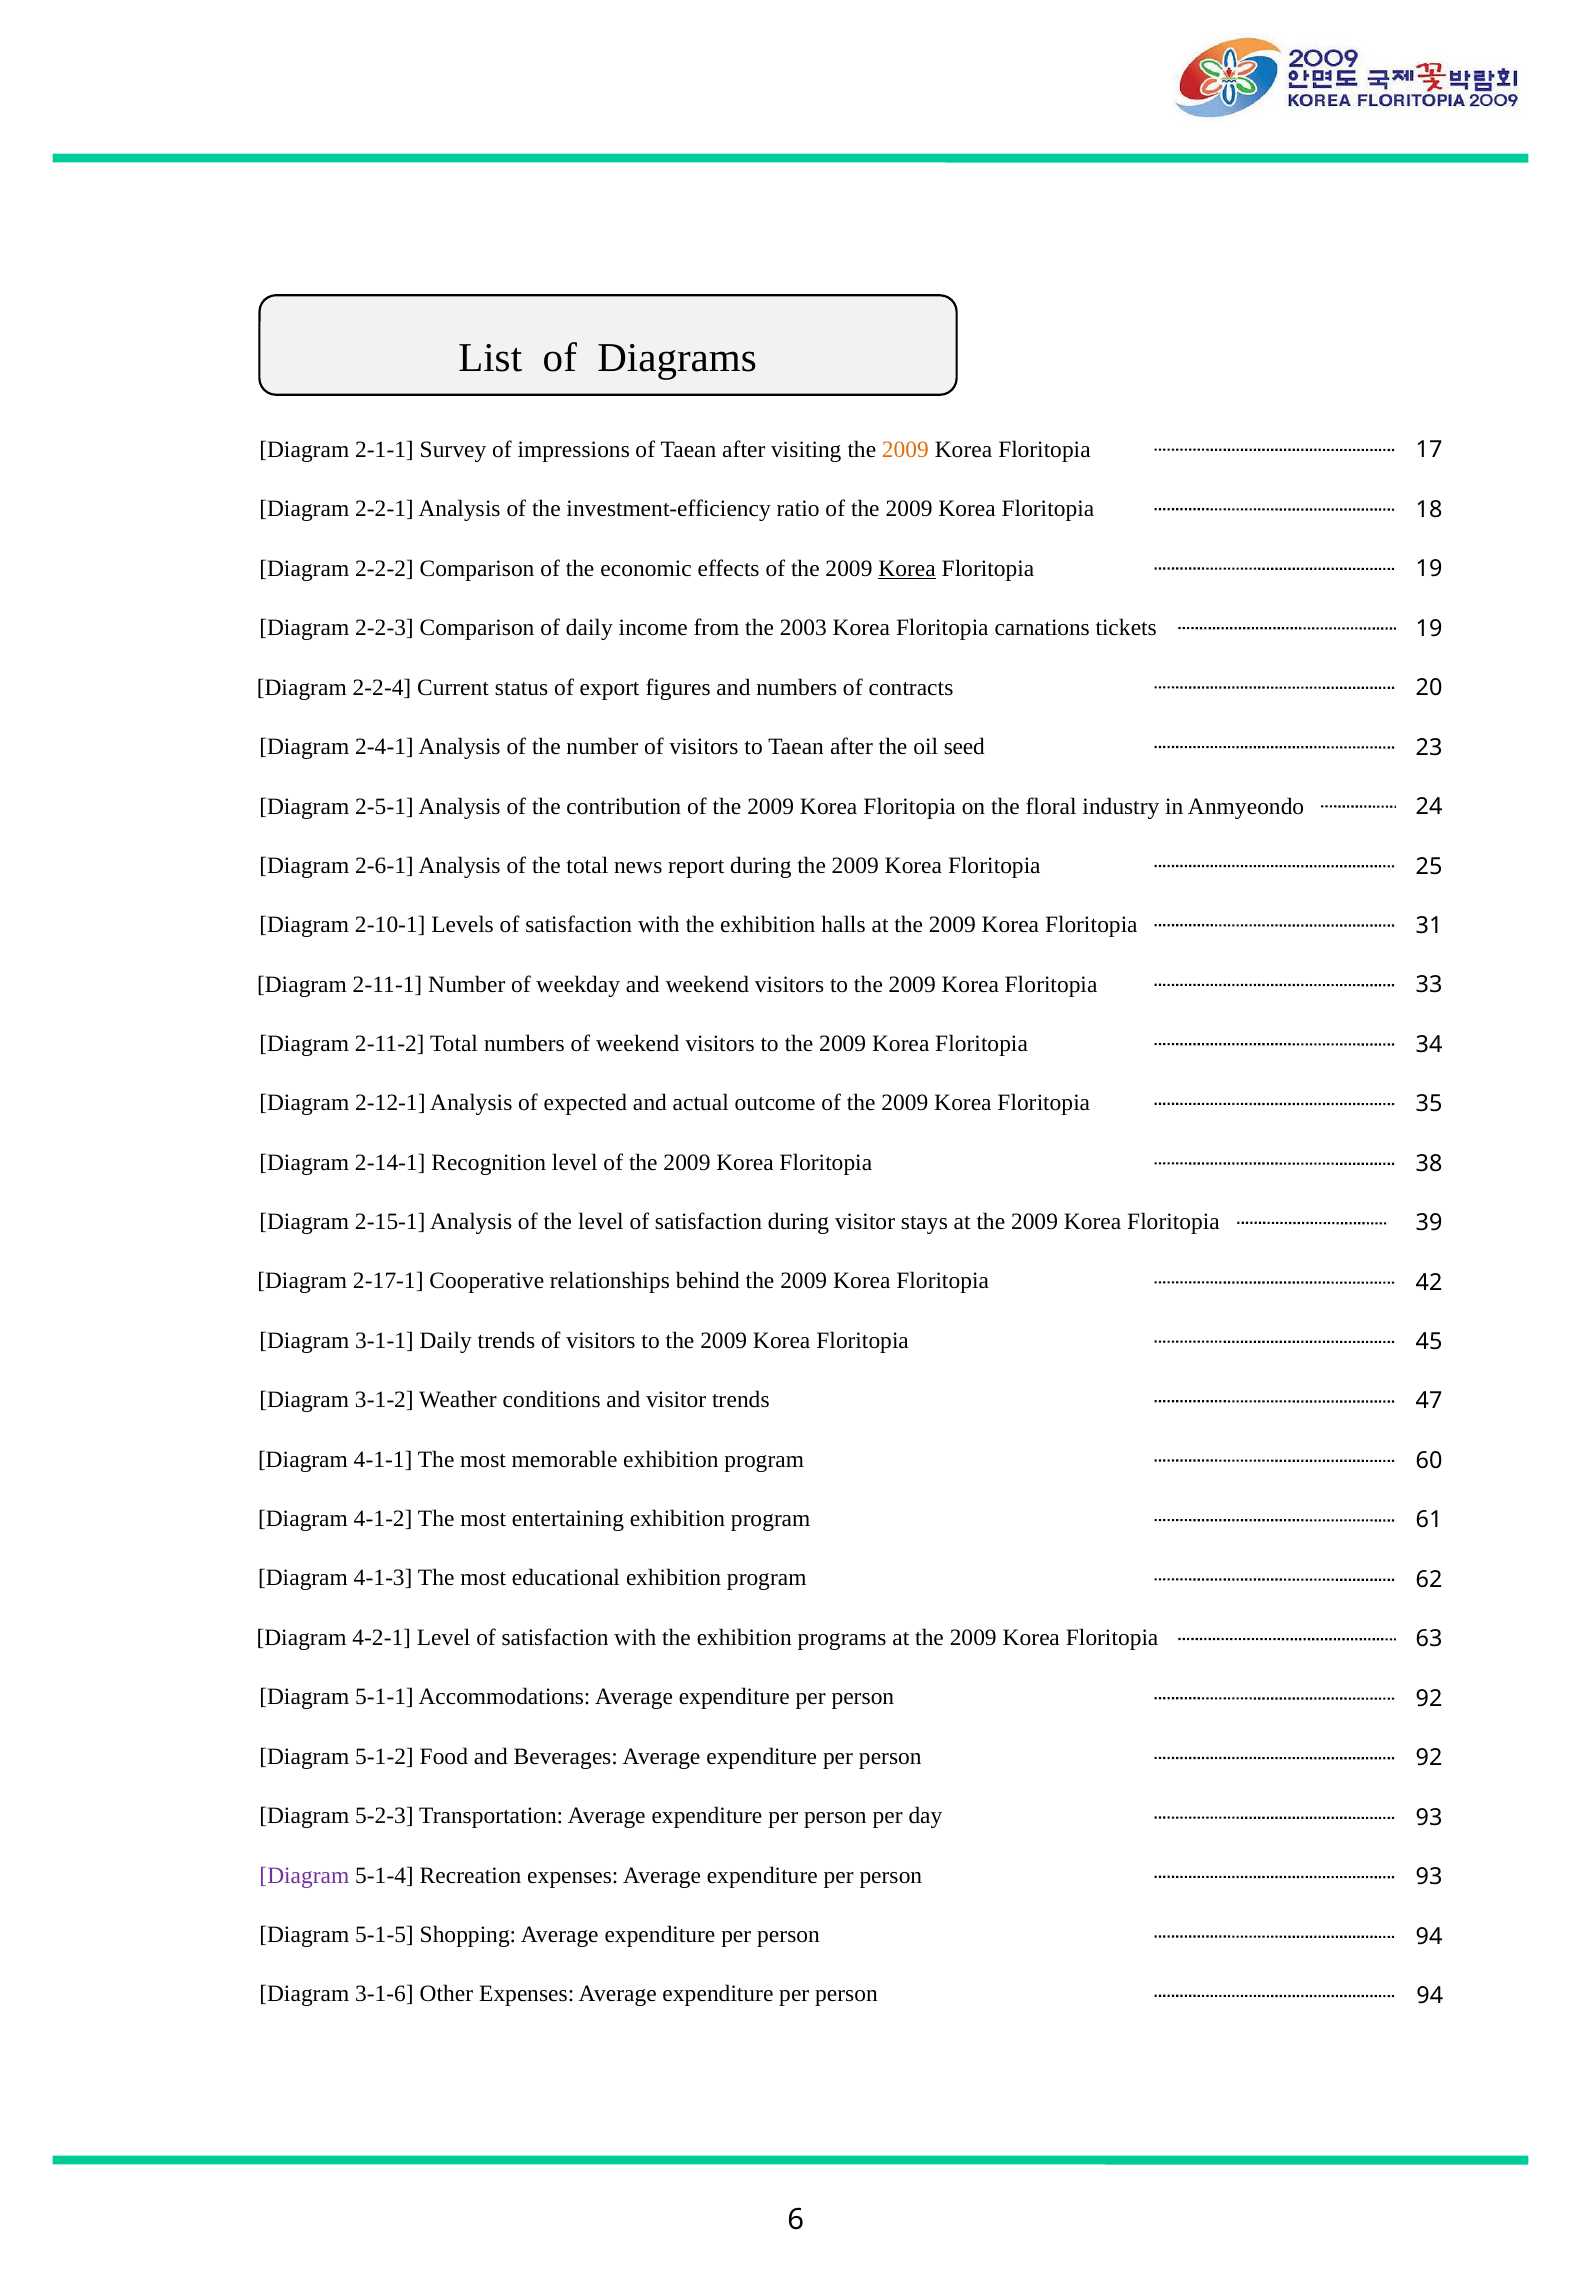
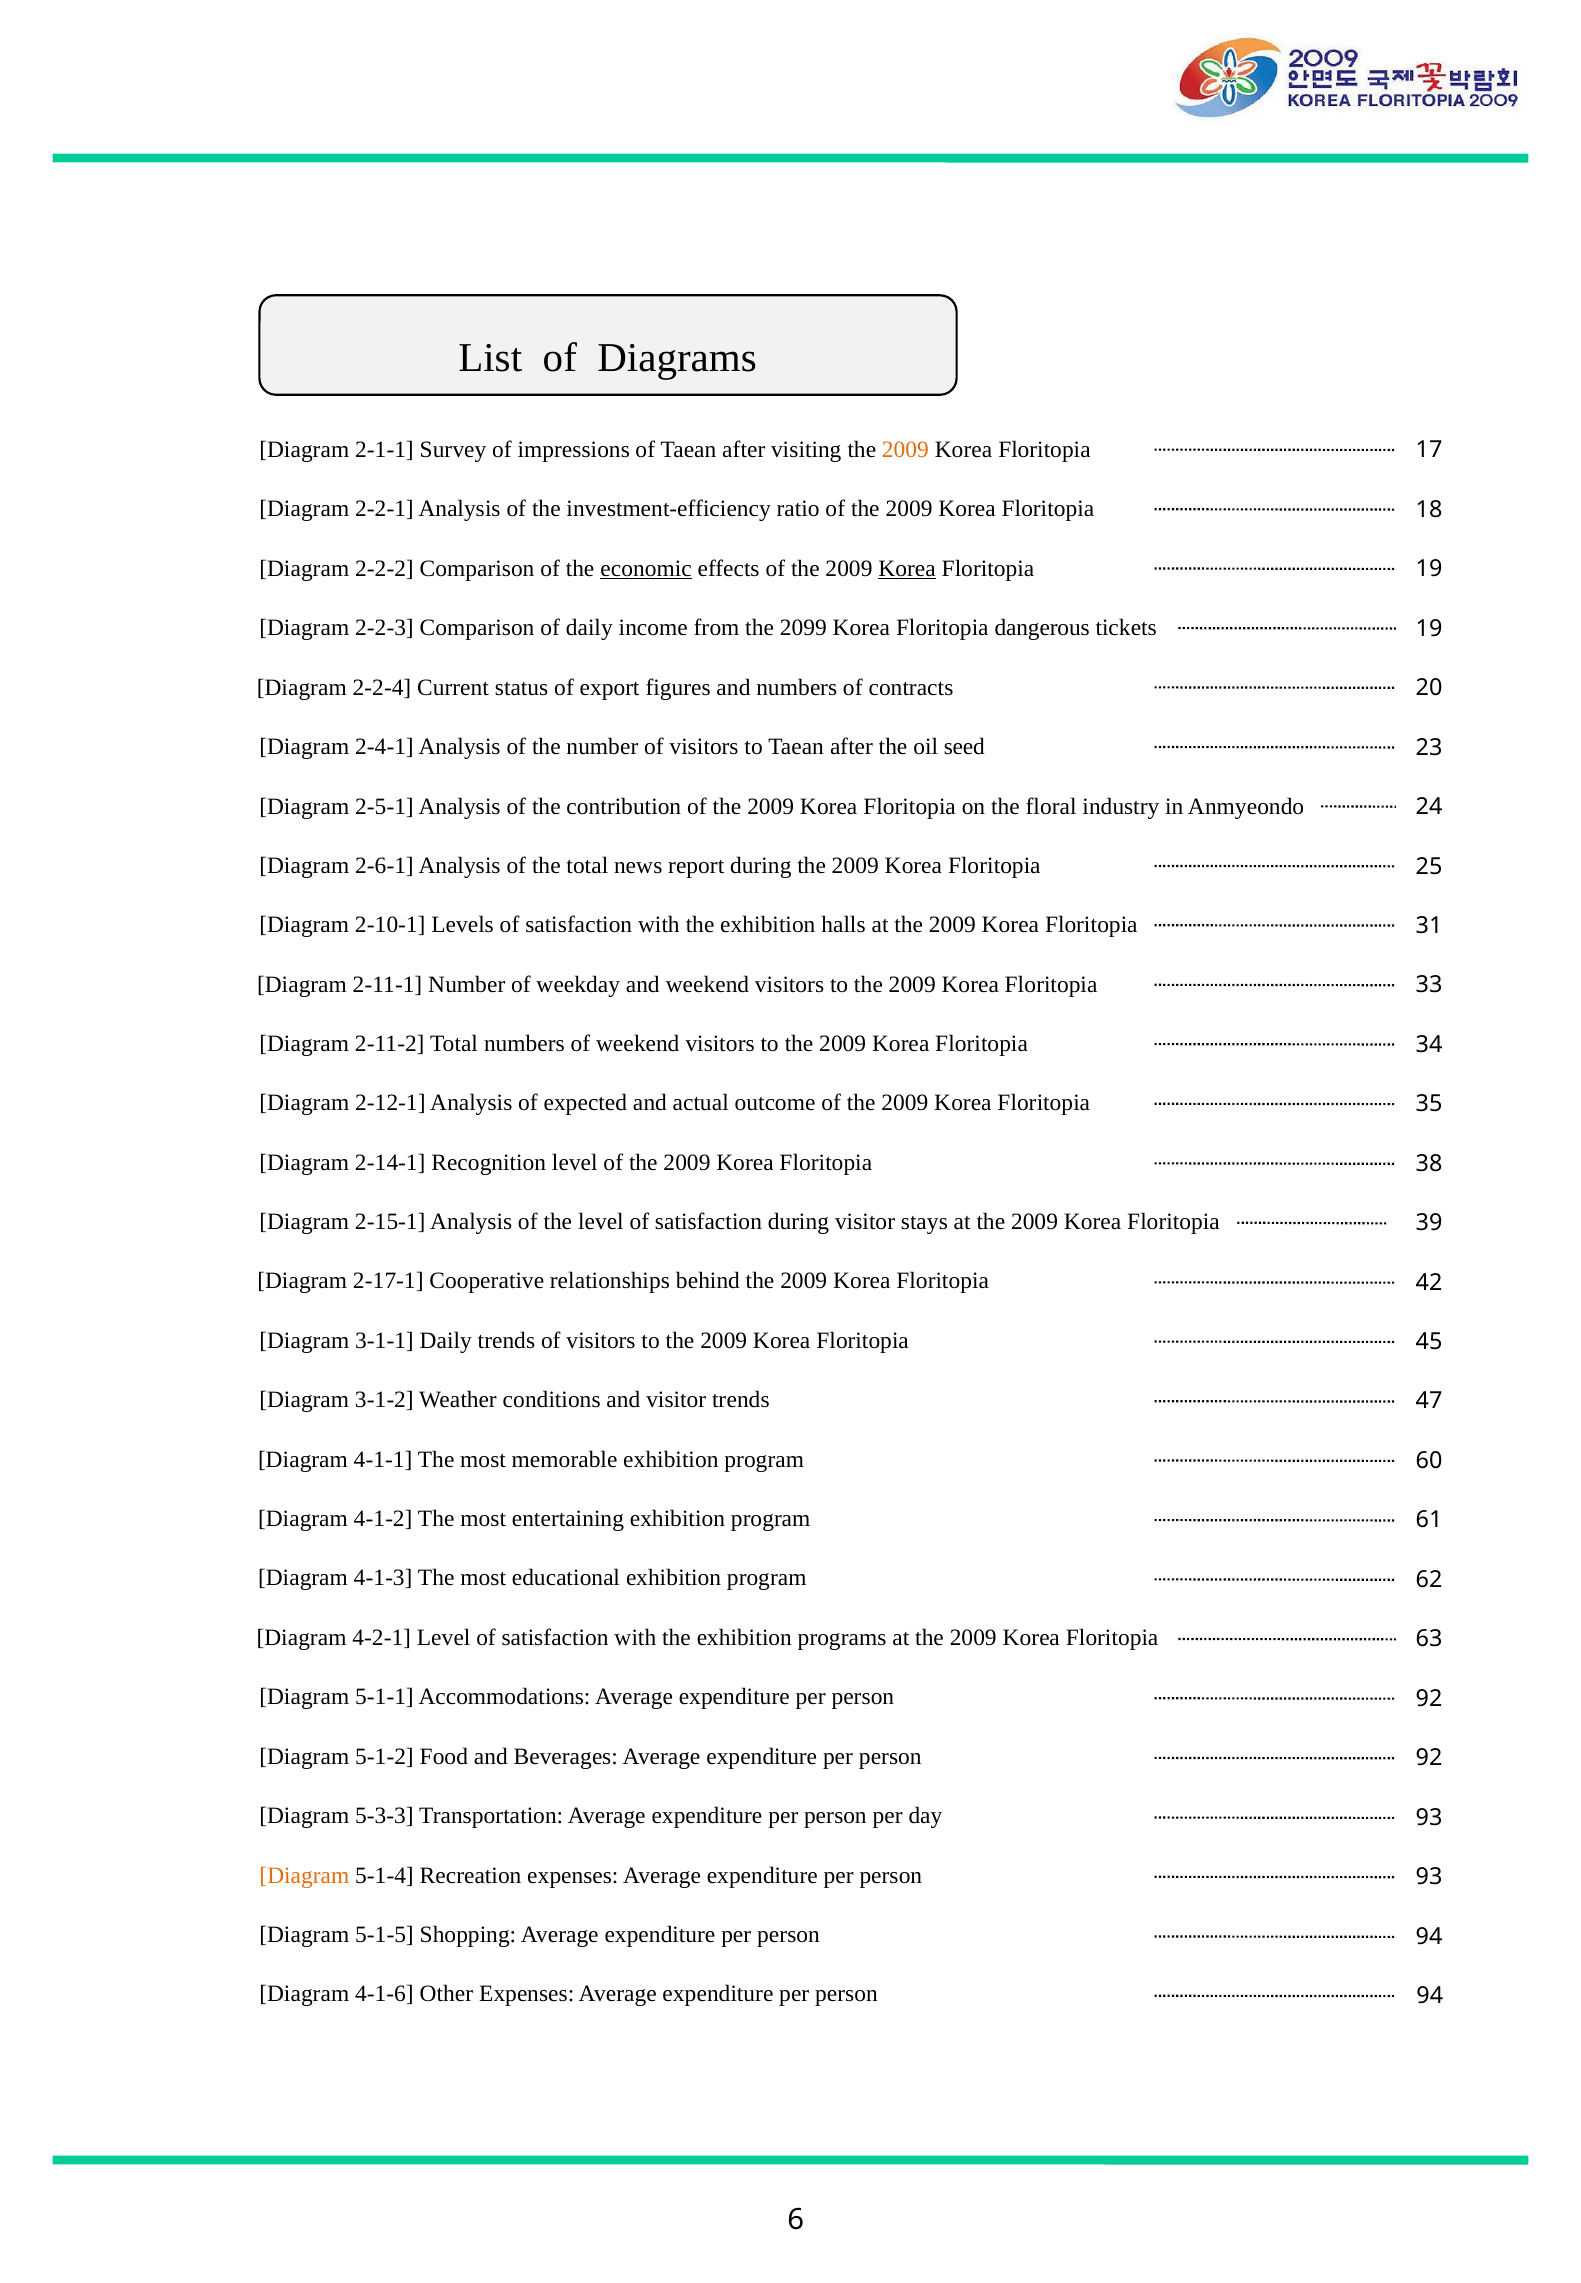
economic underline: none -> present (646, 569)
2003: 2003 -> 2099 (803, 628)
carnations: carnations -> dangerous (1042, 628)
5-2-3: 5-2-3 -> 5-3-3 (384, 1816)
Diagram colour: purple -> orange (304, 1876)
3-1-6: 3-1-6 -> 4-1-6 (384, 1995)
